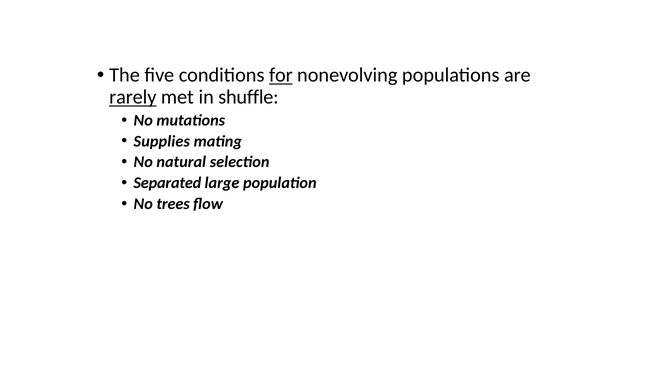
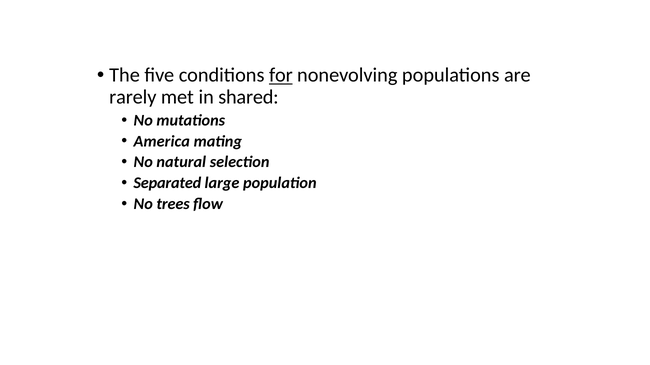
rarely underline: present -> none (133, 97)
shuffle: shuffle -> shared (248, 97)
Supplies: Supplies -> America (162, 141)
